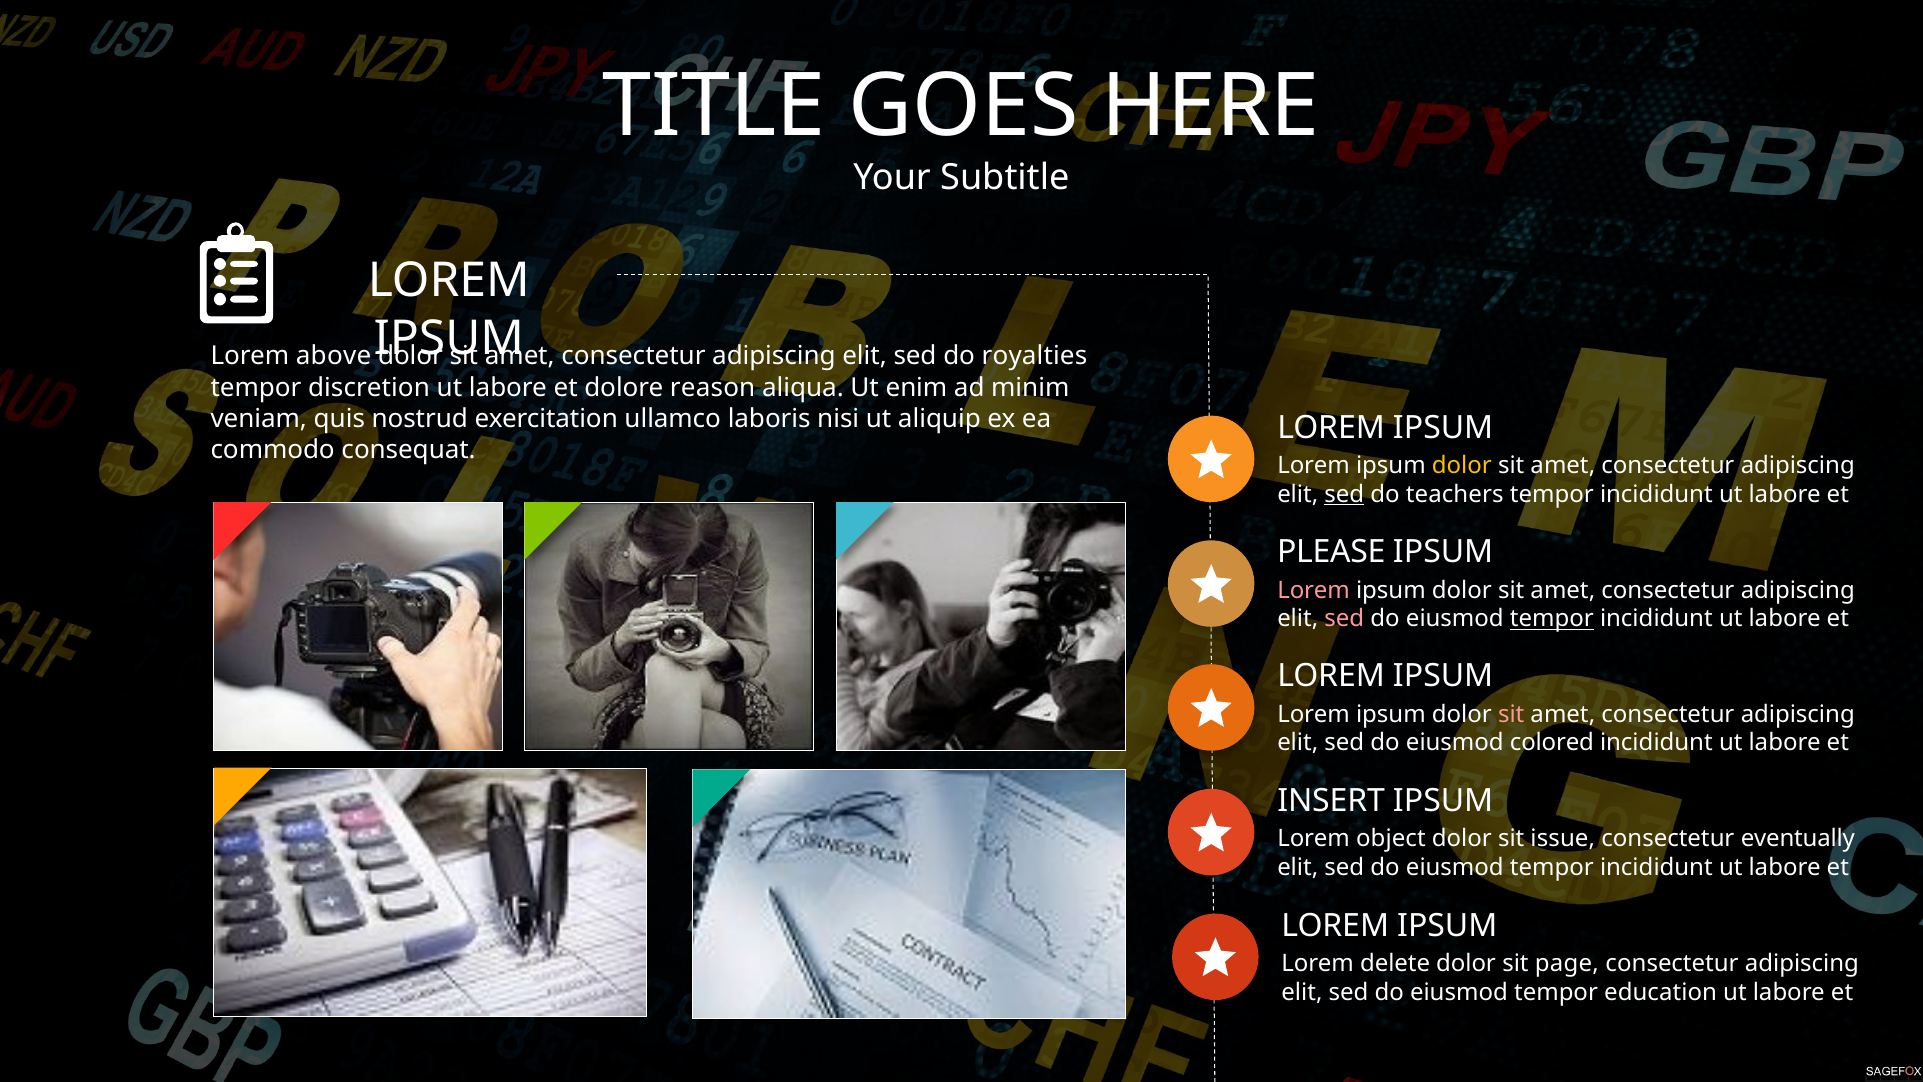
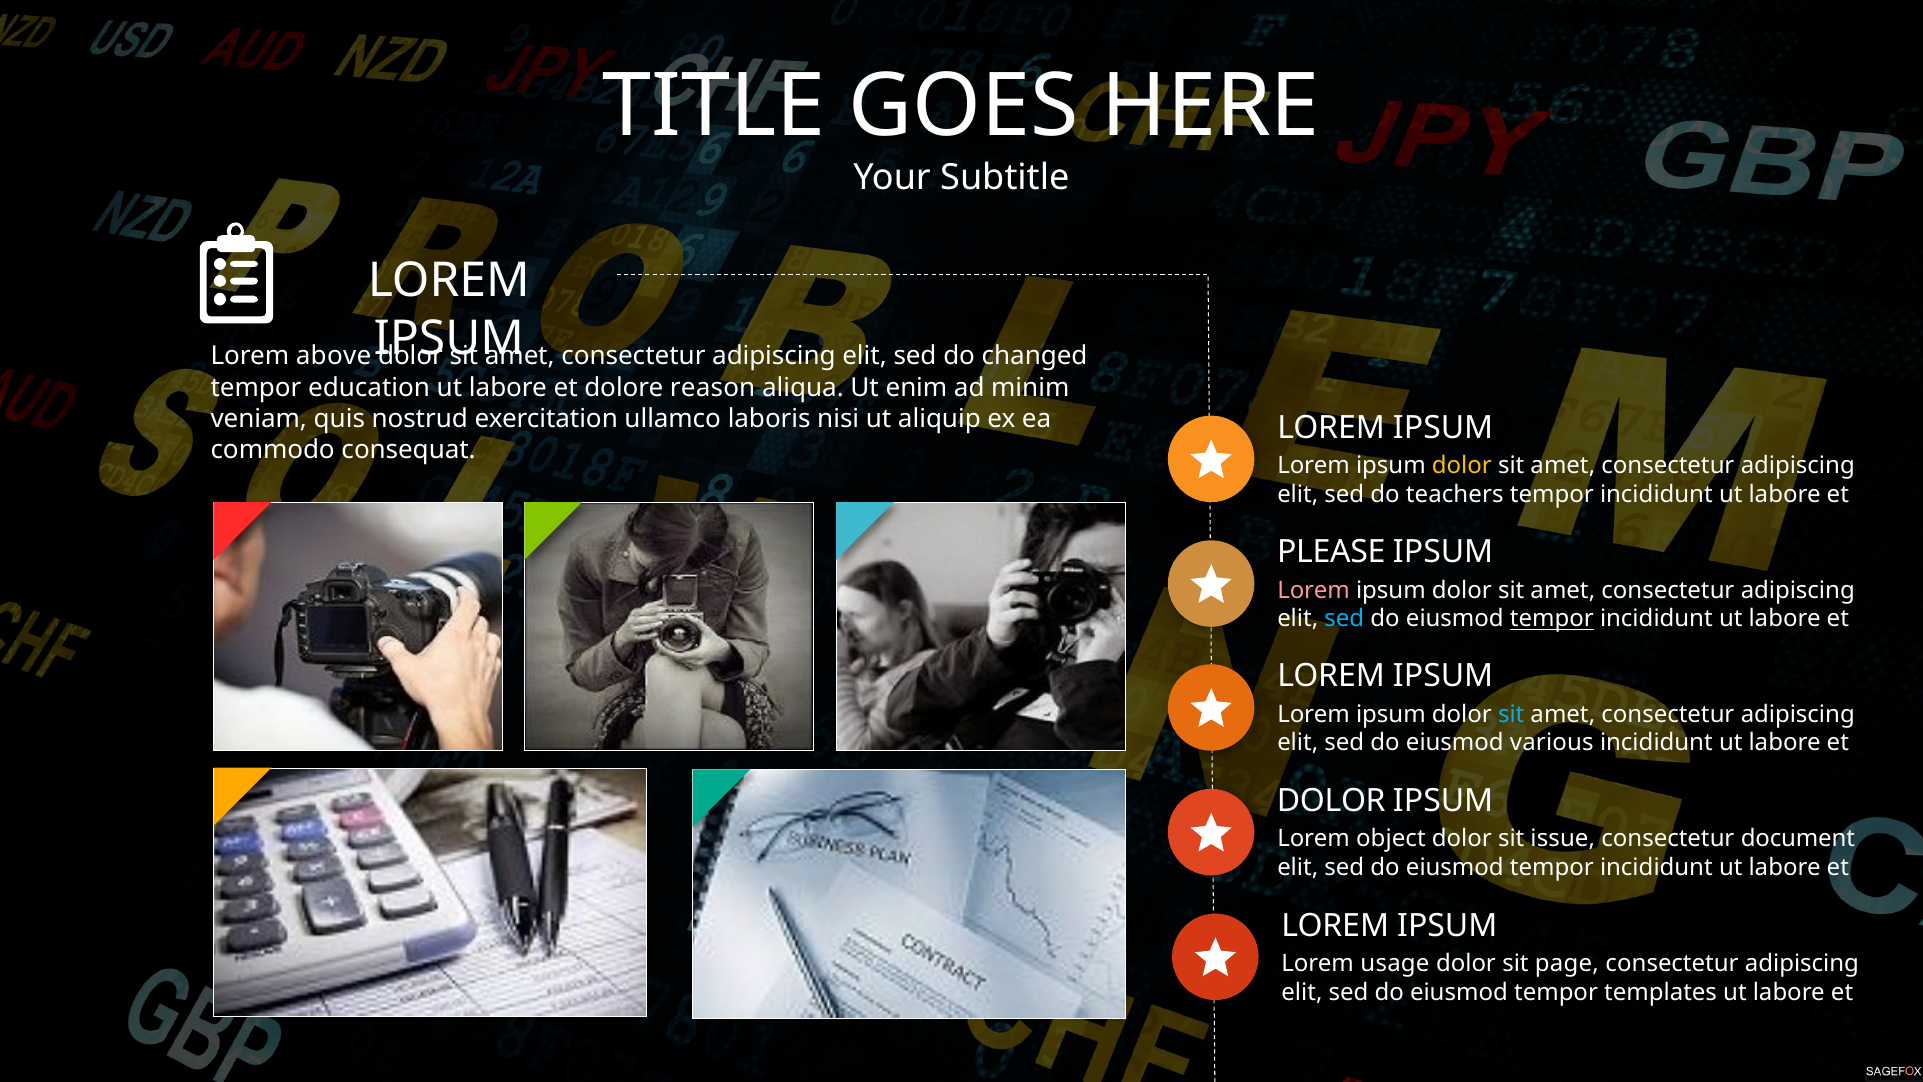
royalties: royalties -> changed (1035, 356)
discretion: discretion -> education (369, 387)
sed underline: present -> none (1344, 494)
sed colour: pink -> light blue (1344, 619)
sit colour: pink -> light blue (1511, 714)
colored: colored -> various (1552, 743)
INSERT: INSERT -> DOLOR (1331, 801)
eventually: eventually -> document (1798, 839)
delete: delete -> usage (1395, 963)
education: education -> templates (1661, 992)
